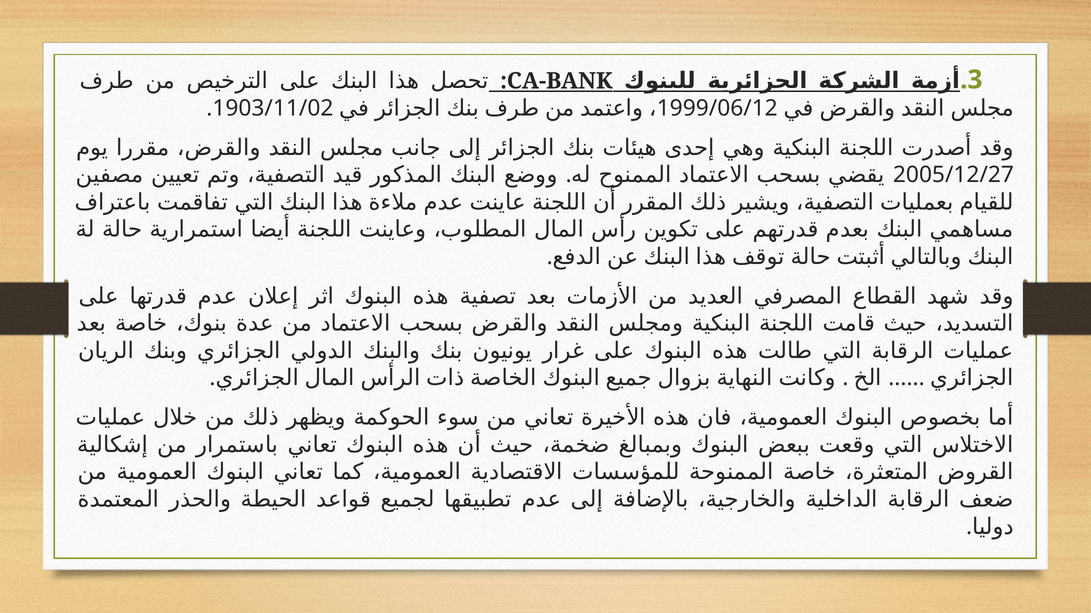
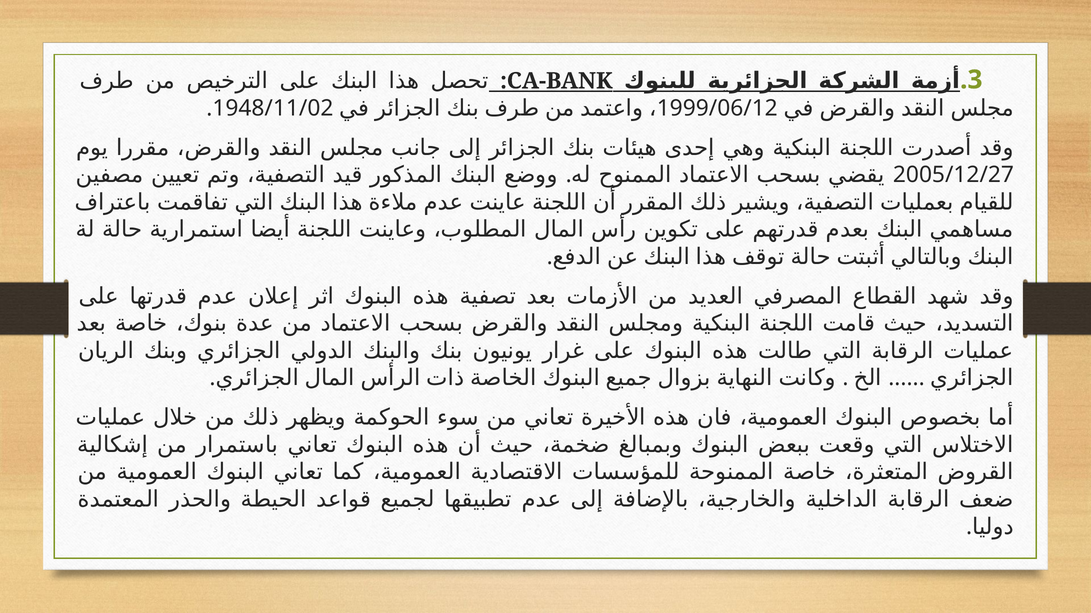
1903/11/02: 1903/11/02 -> 1948/11/02 (273, 108)
